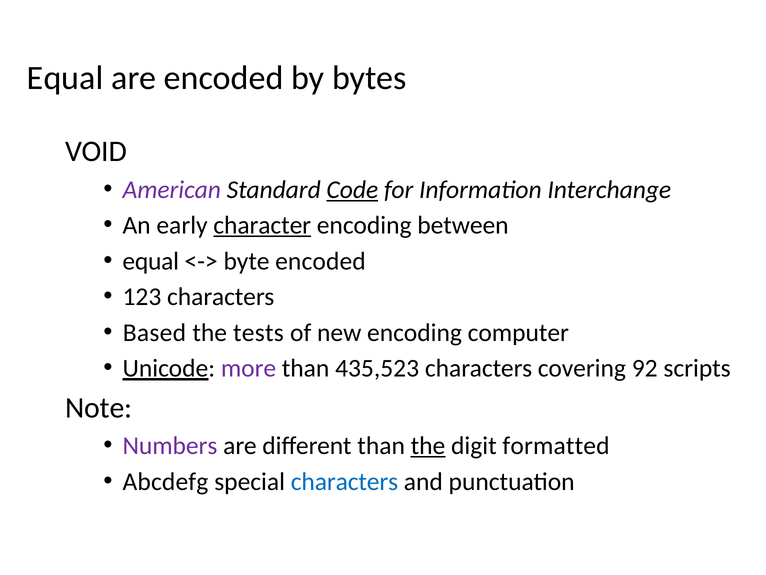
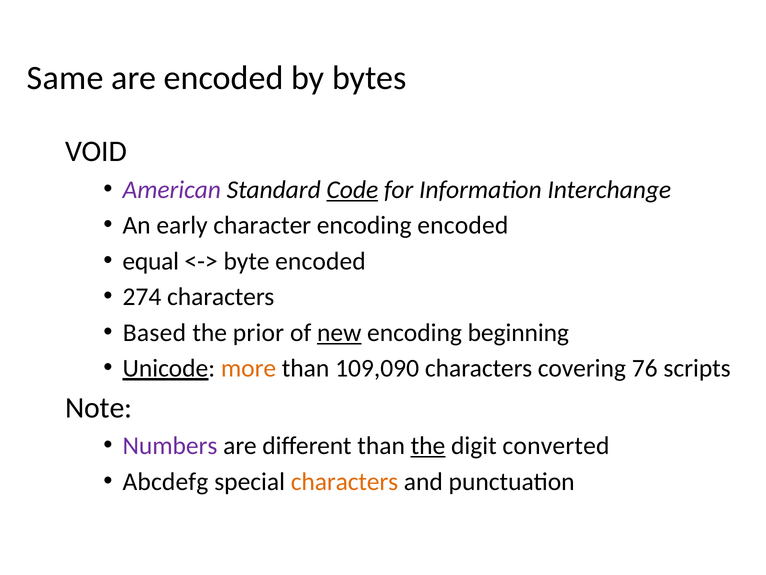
Equal: Equal -> Same (65, 78)
character underline: present -> none (262, 225)
encoding between: between -> encoded (463, 225)
123: 123 -> 274 (142, 297)
tests: tests -> prior (258, 332)
new underline: none -> present (339, 332)
computer: computer -> beginning (518, 332)
more colour: purple -> orange (249, 368)
435,523: 435,523 -> 109,090 (377, 368)
92: 92 -> 76 (645, 368)
formatted: formatted -> converted (556, 446)
characters colour: blue -> orange (345, 481)
